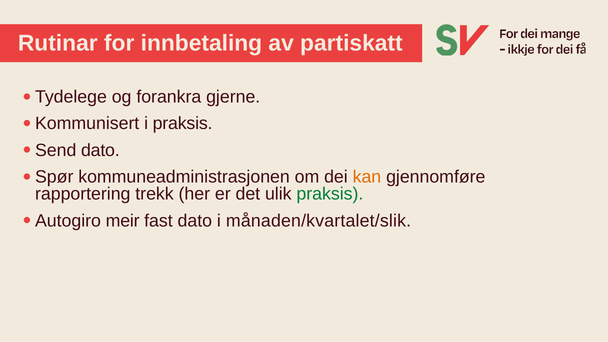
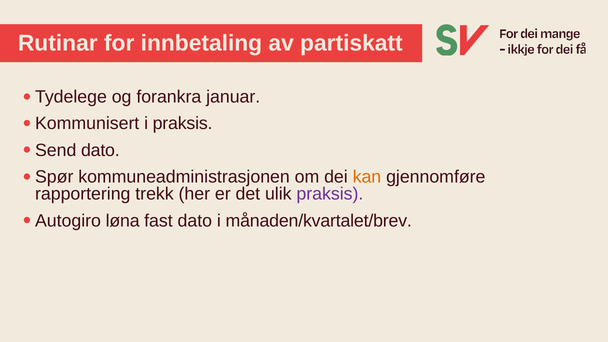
gjerne: gjerne -> januar (233, 97)
praksis colour: green -> purple (330, 194)
meir: meir -> løna (123, 221)
månaden/kvartalet/slik: månaden/kvartalet/slik -> månaden/kvartalet/brev (319, 221)
